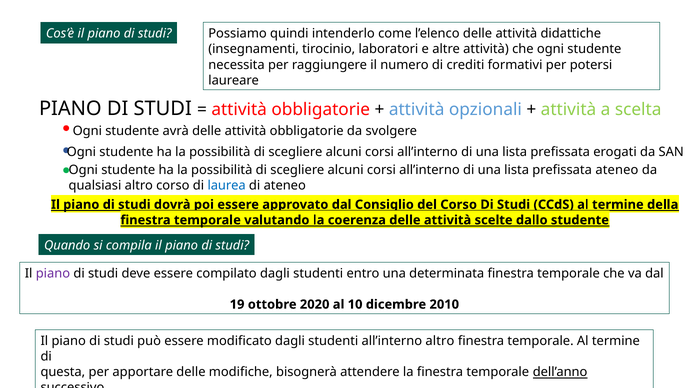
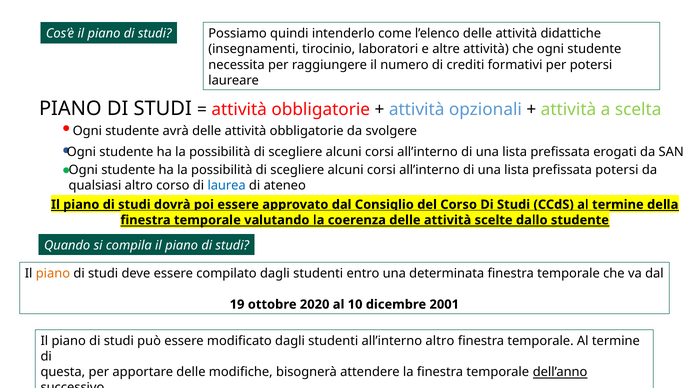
prefissata ateneo: ateneo -> potersi (617, 170)
piano colour: purple -> orange (53, 273)
2010: 2010 -> 2001 (444, 304)
